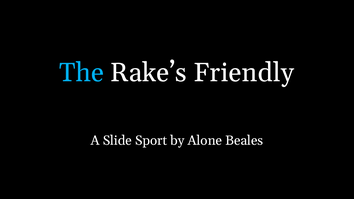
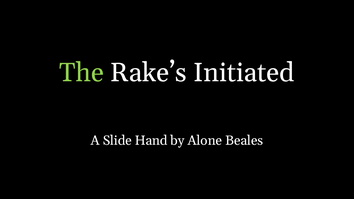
The colour: light blue -> light green (82, 73)
Friendly: Friendly -> Initiated (244, 73)
Sport: Sport -> Hand (151, 141)
